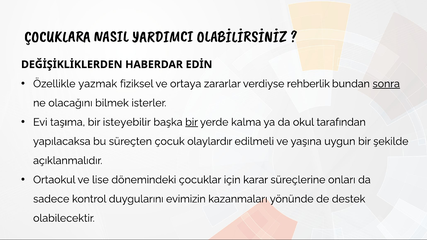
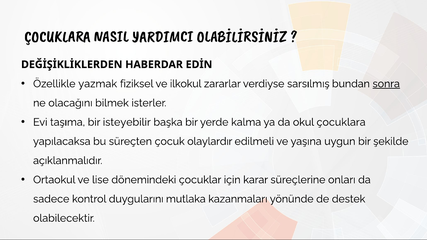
ortaya: ortaya -> ilkokul (186, 84)
rehberlik: rehberlik -> sarsılmış (308, 84)
bir underline: present -> none (192, 122)
okul tarafından: tarafından -> çocuklara (341, 122)
evimizin: evimizin -> mutlaka (186, 199)
